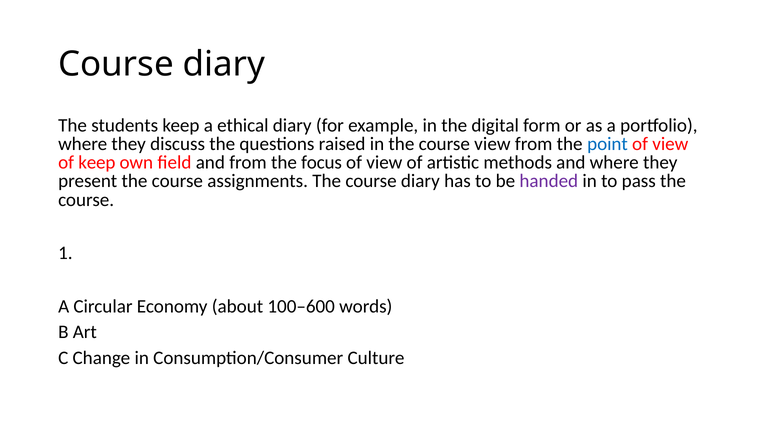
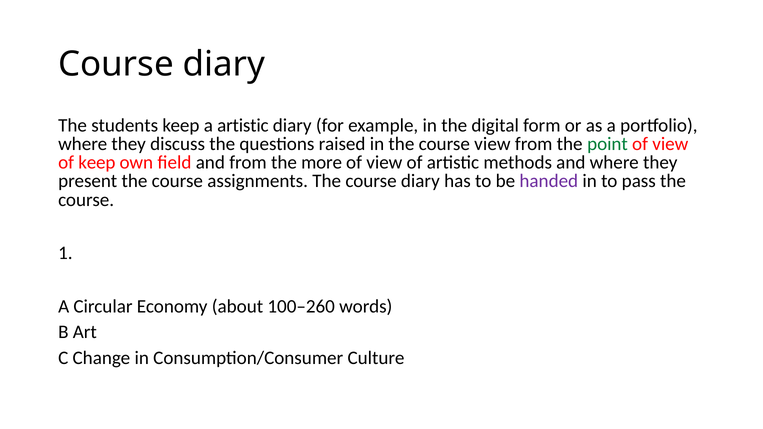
a ethical: ethical -> artistic (243, 126)
point colour: blue -> green (608, 144)
focus: focus -> more (322, 163)
100–600: 100–600 -> 100–260 (301, 307)
